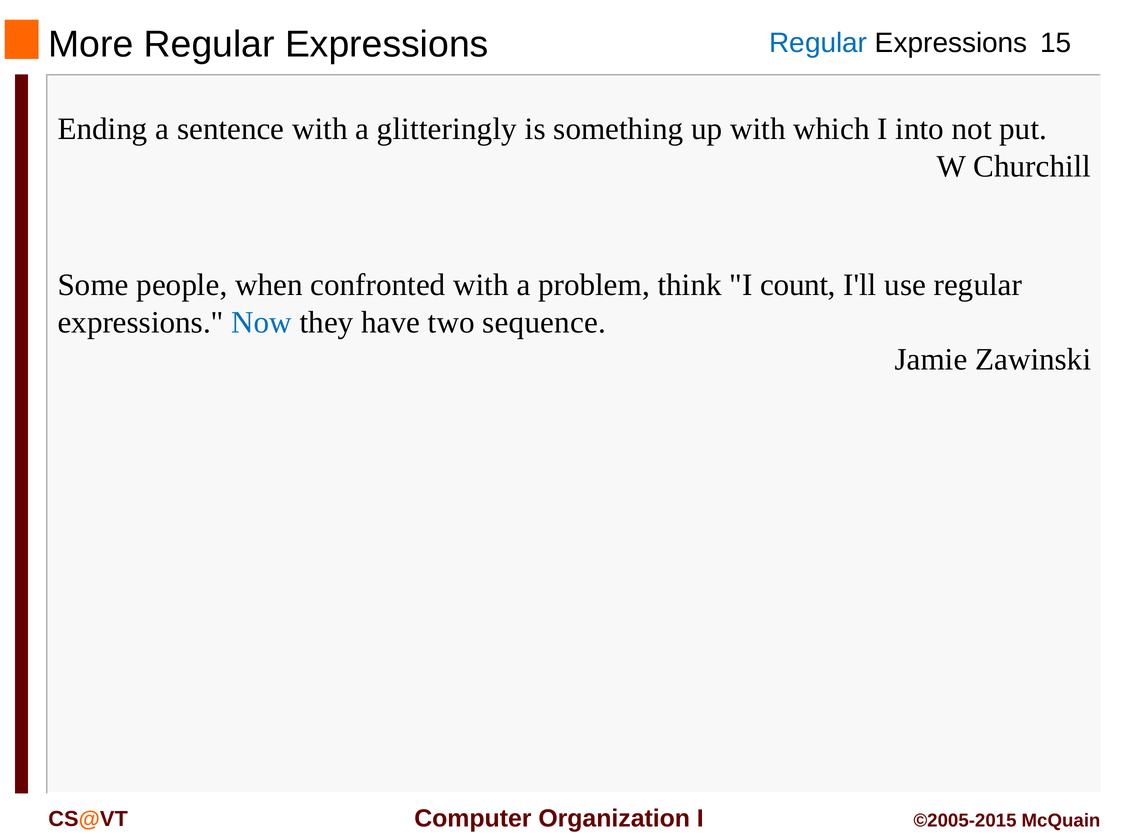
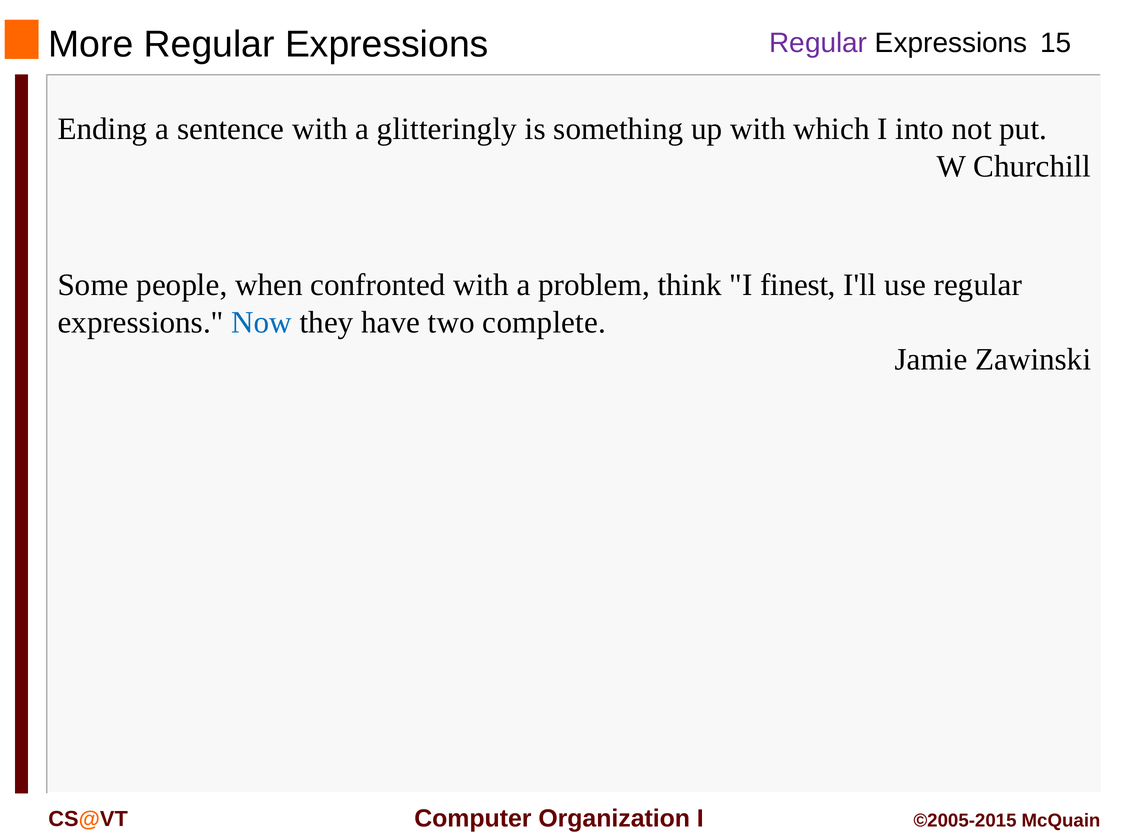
Regular colour: blue -> purple (818, 43)
count: count -> finest (798, 285)
sequence: sequence -> complete (544, 323)
